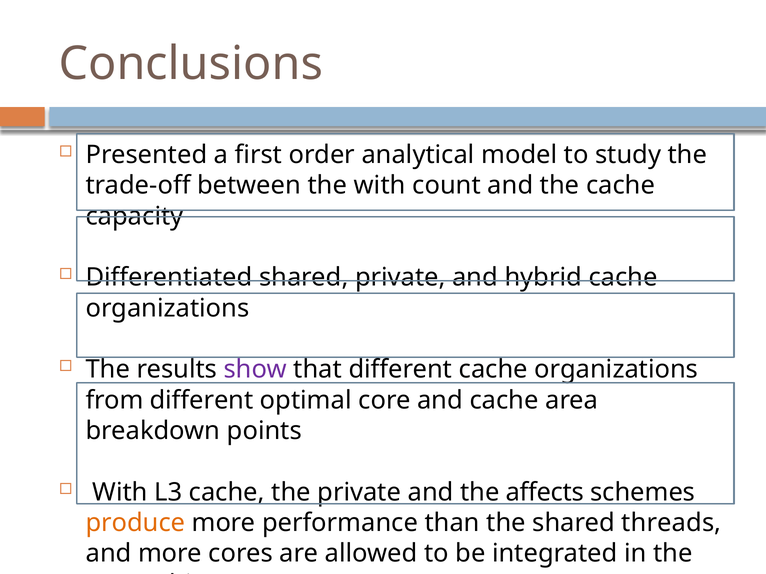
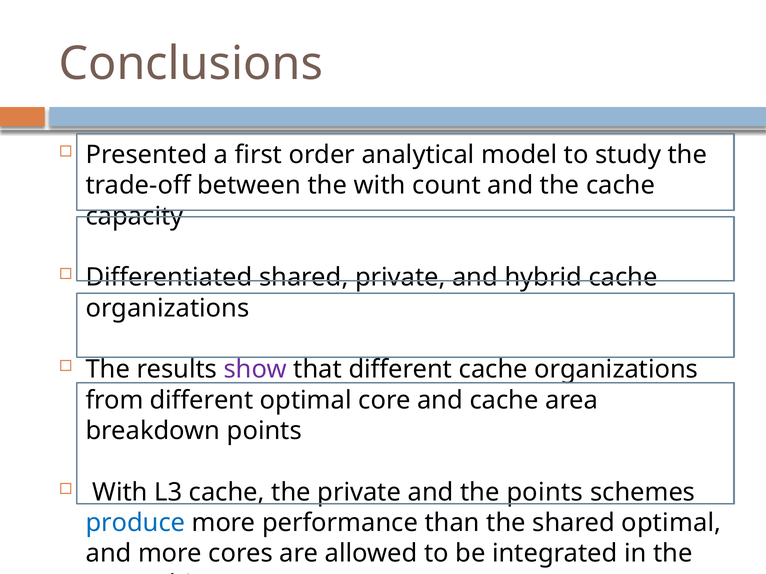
the affects: affects -> points (545, 493)
produce colour: orange -> blue (135, 523)
shared threads: threads -> optimal (671, 523)
